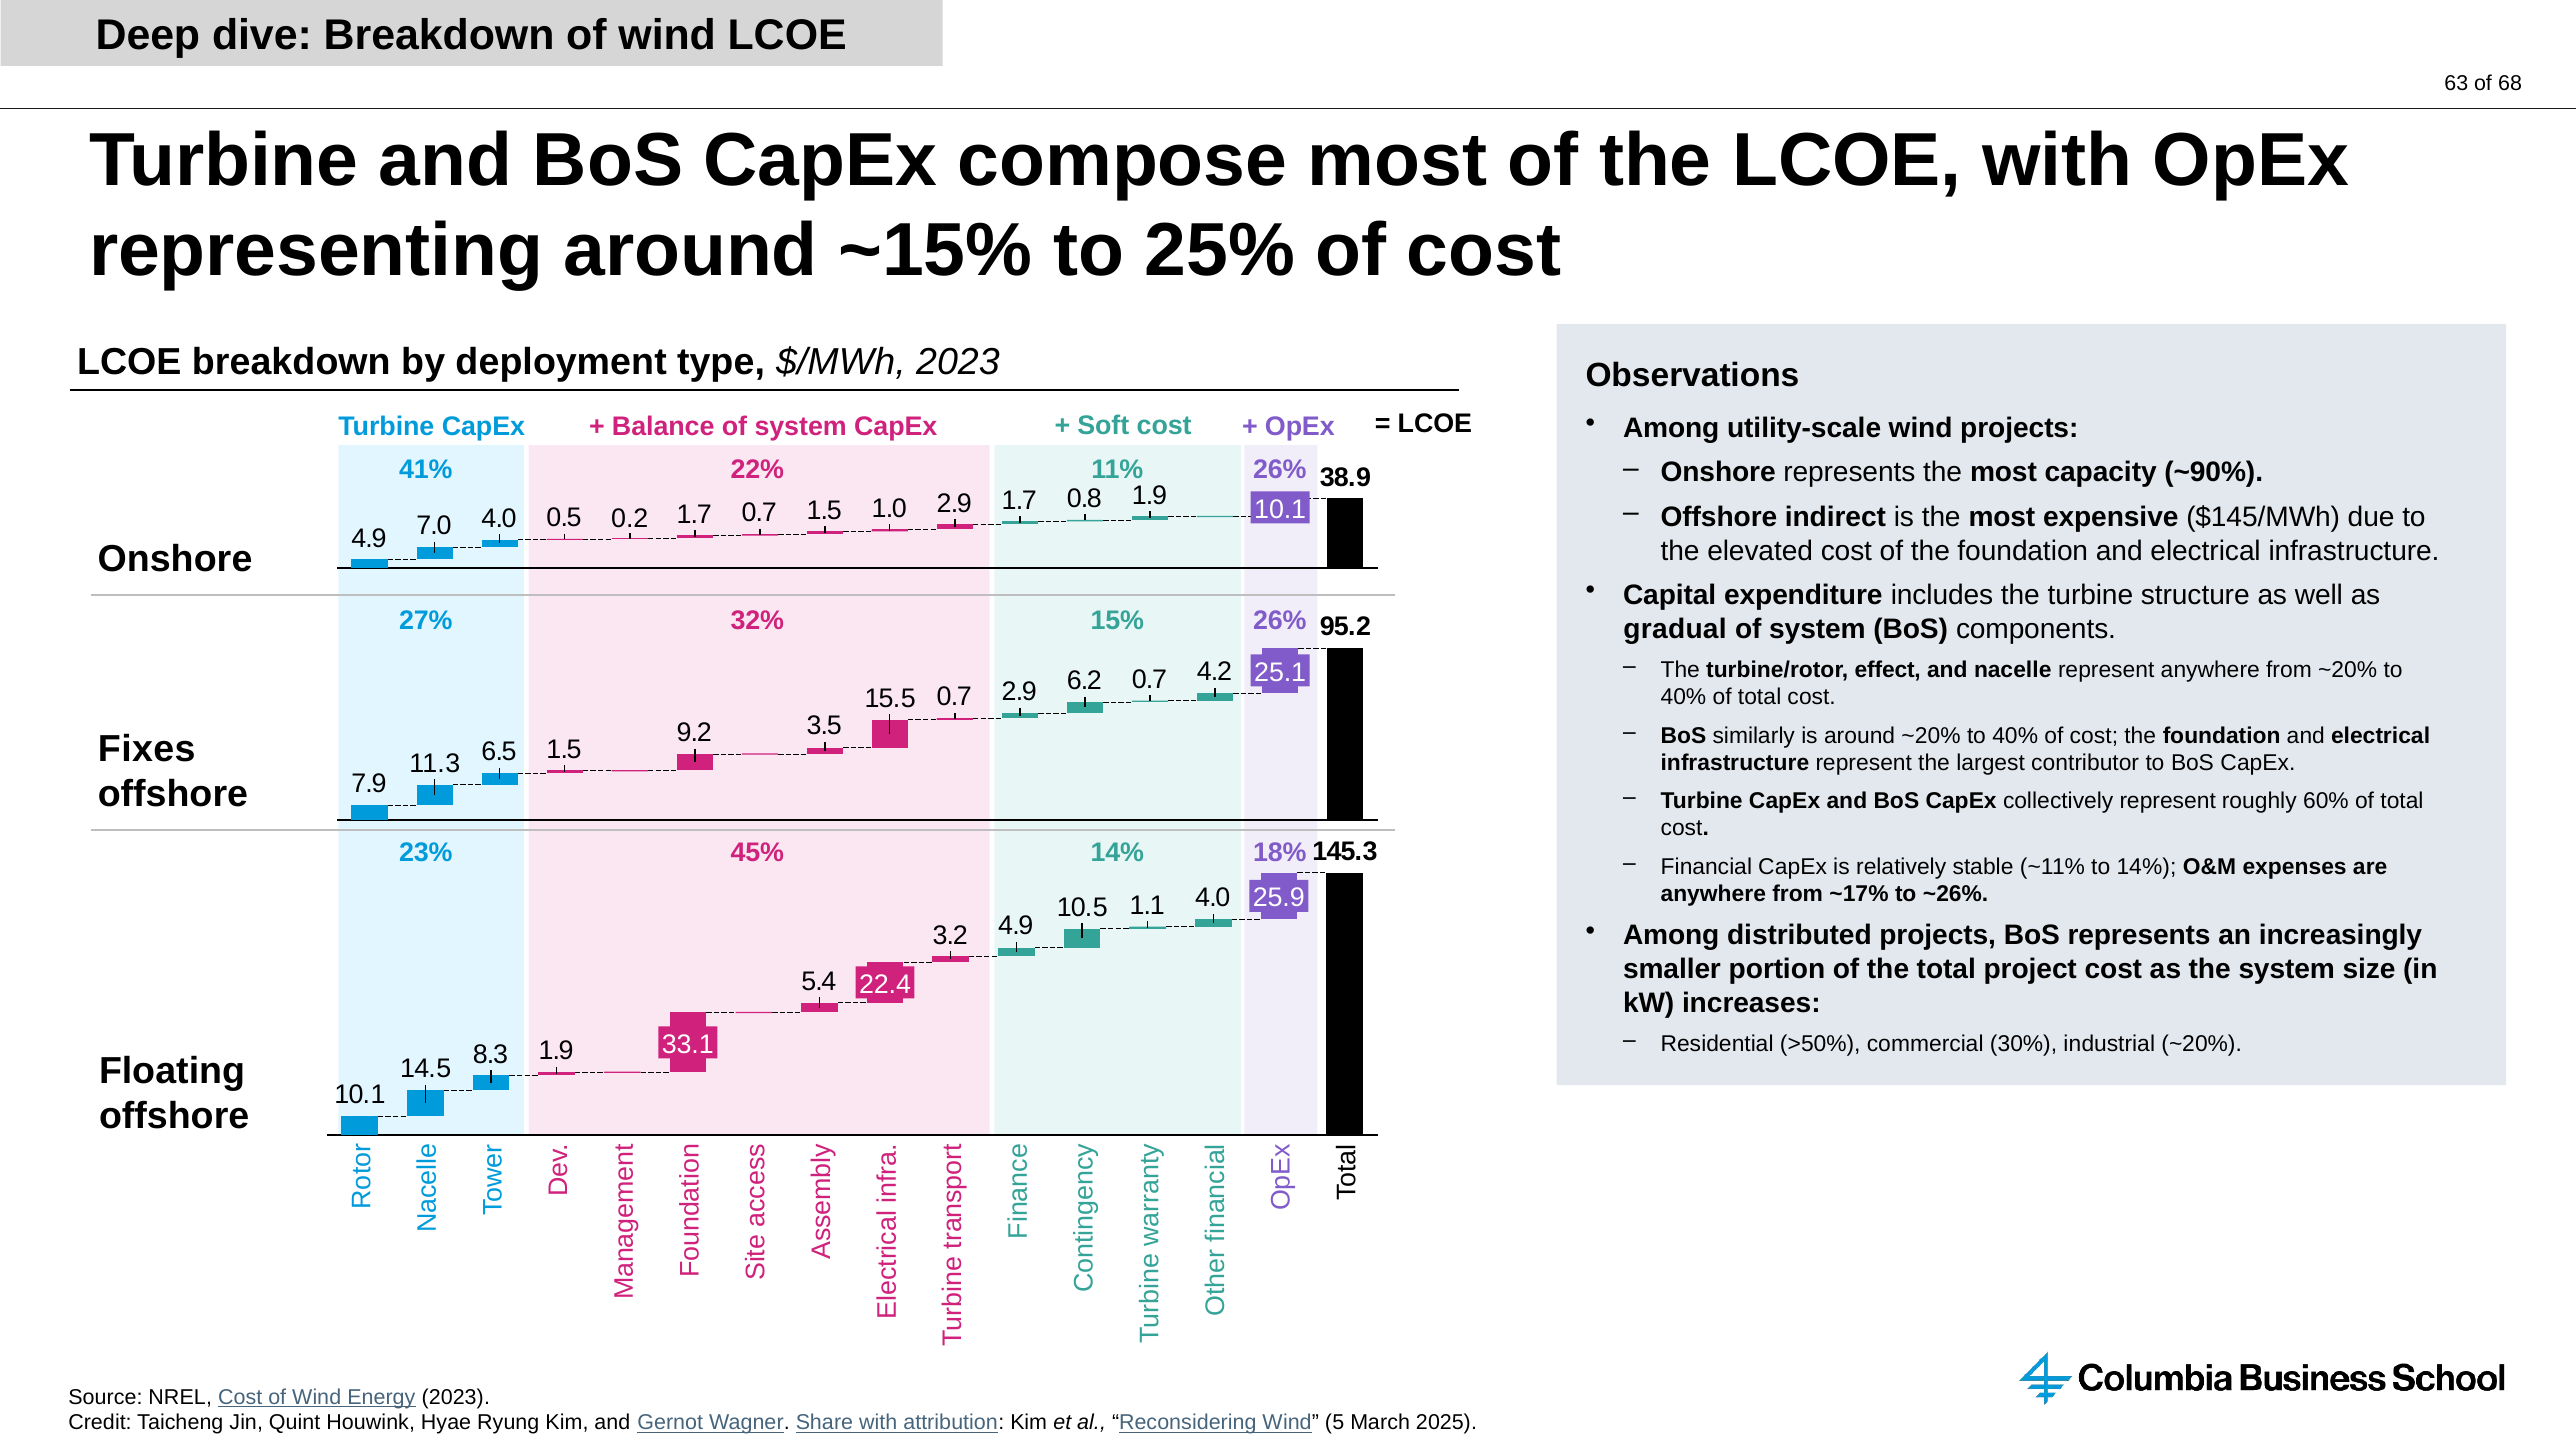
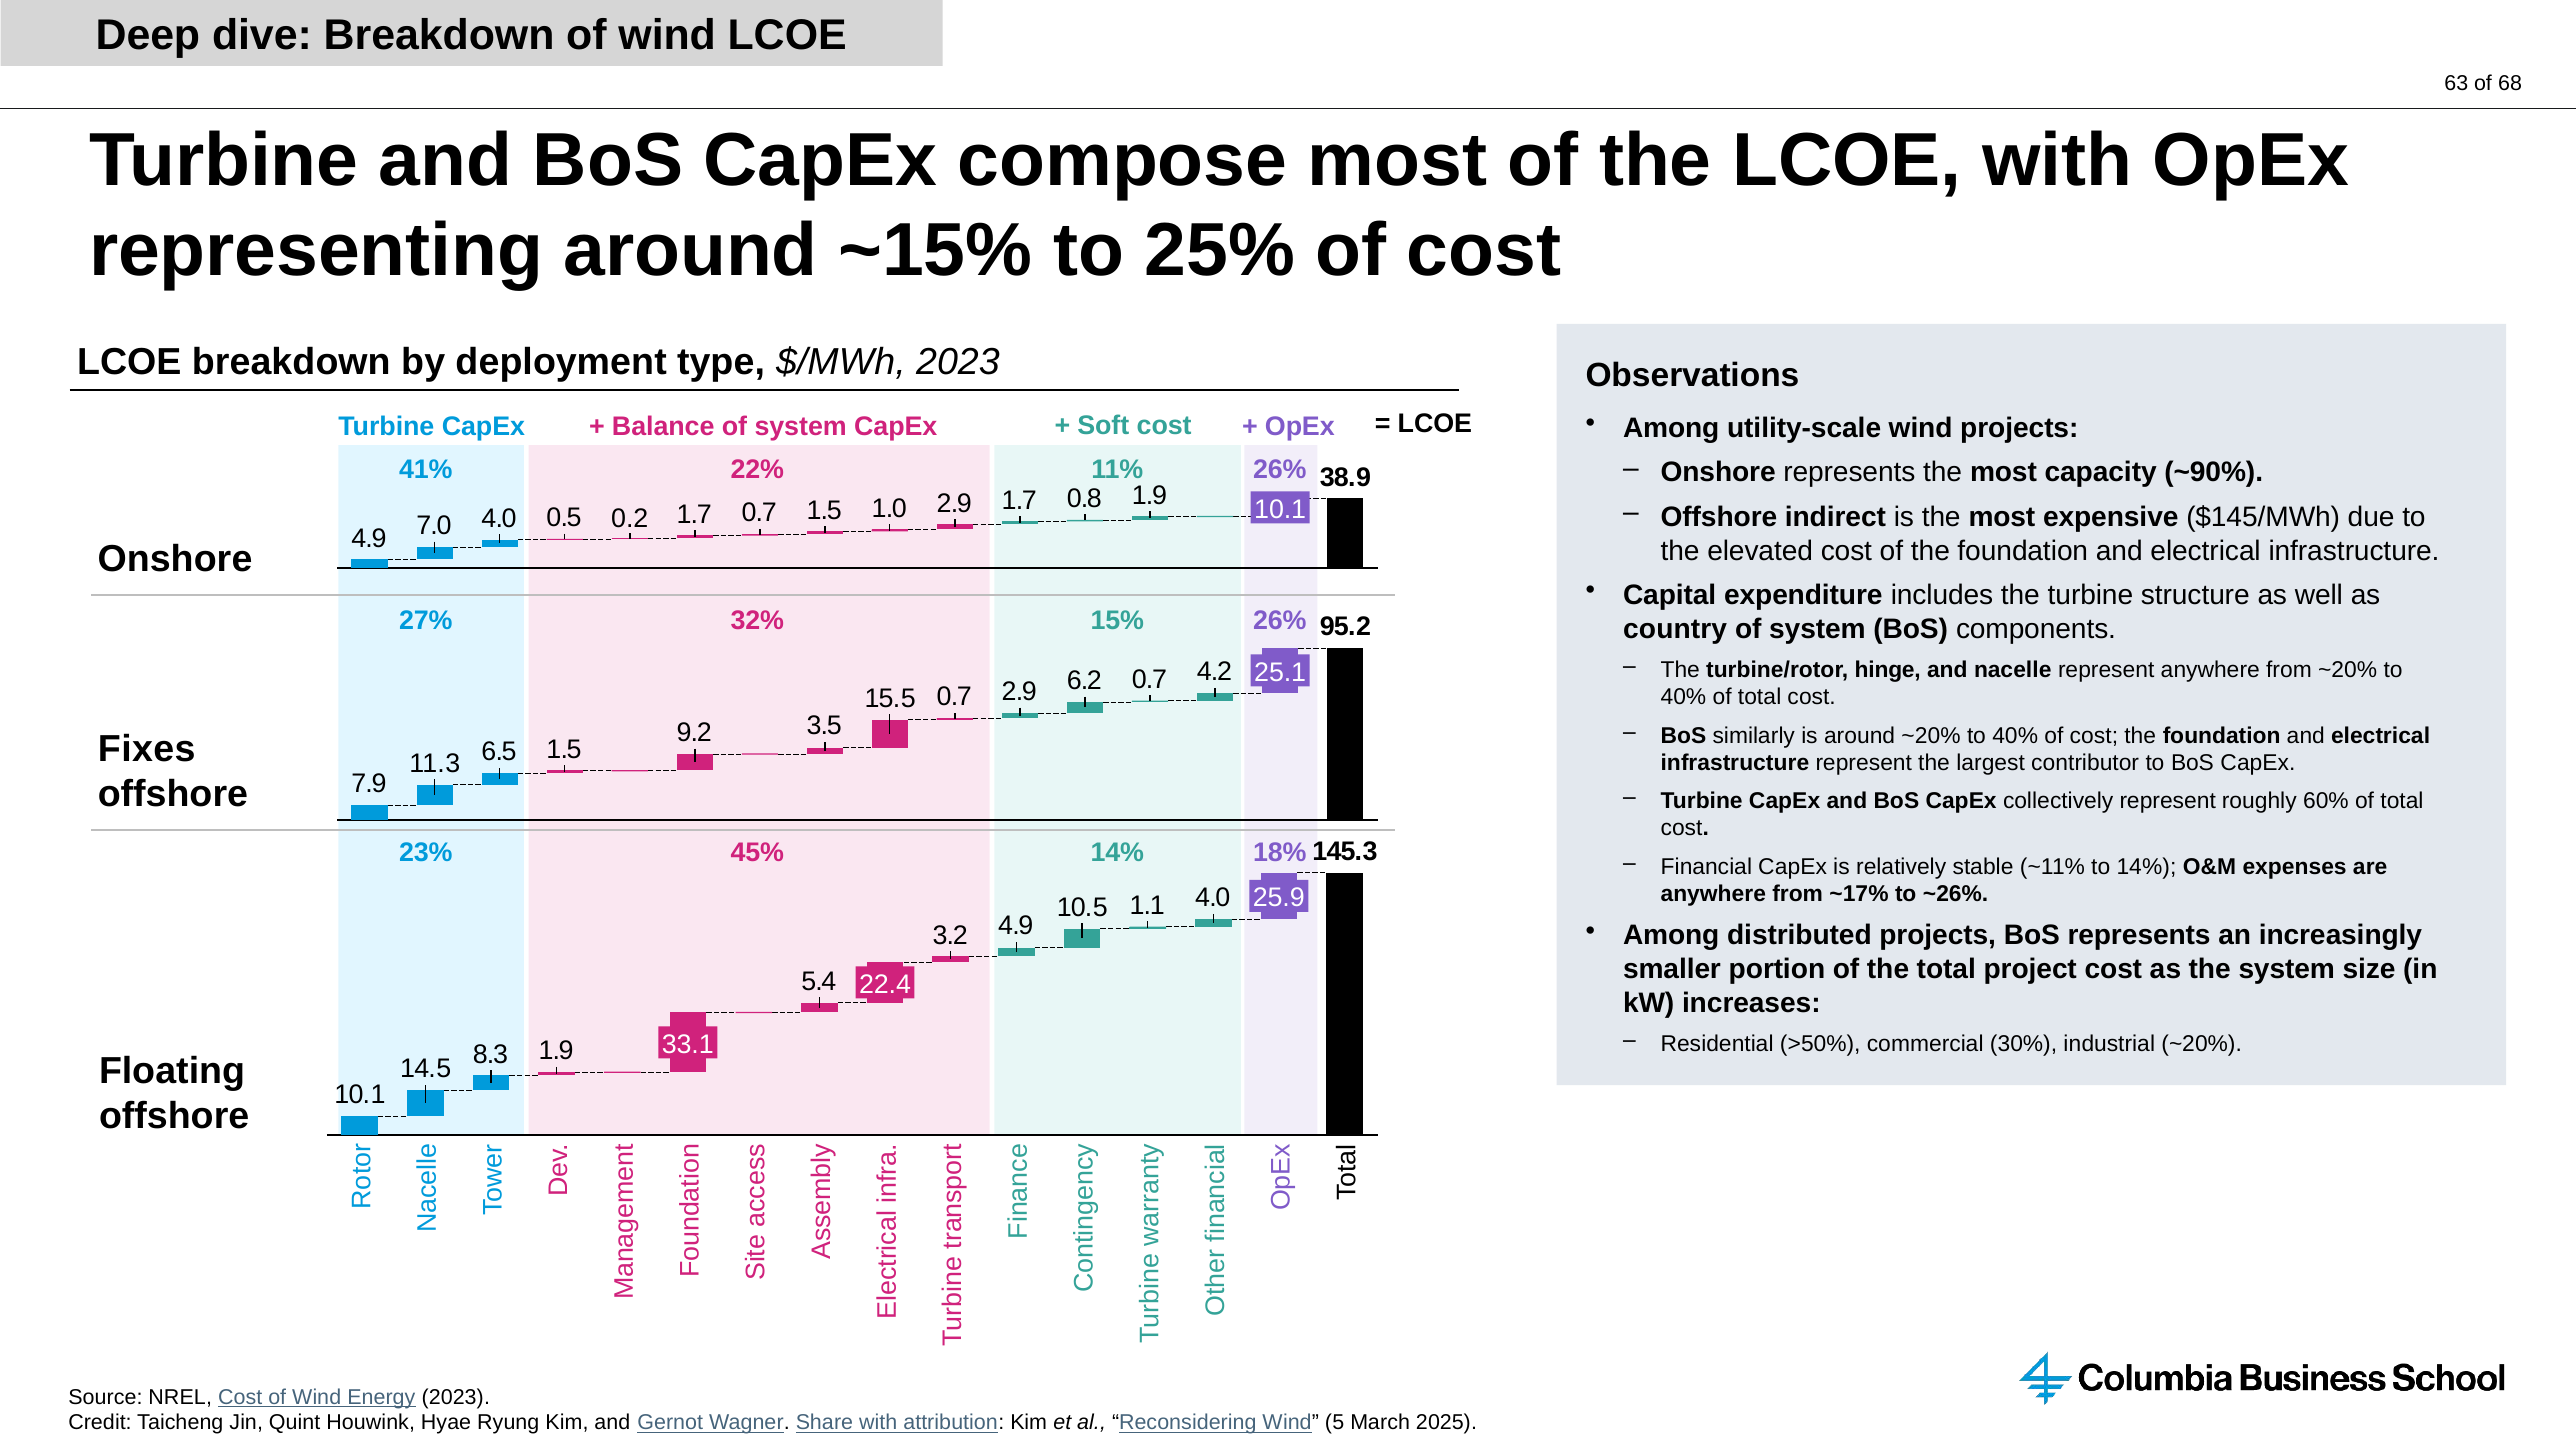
gradual: gradual -> country (1675, 629)
effect: effect -> hinge (1888, 670)
